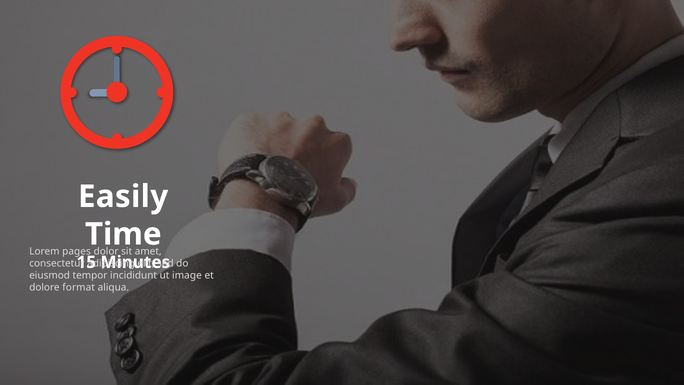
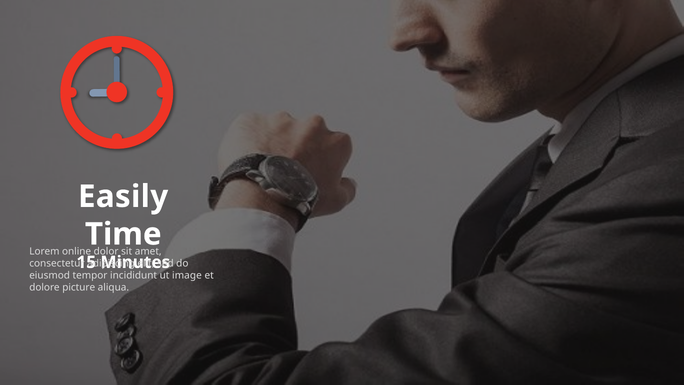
pages: pages -> online (77, 252)
format: format -> picture (79, 287)
